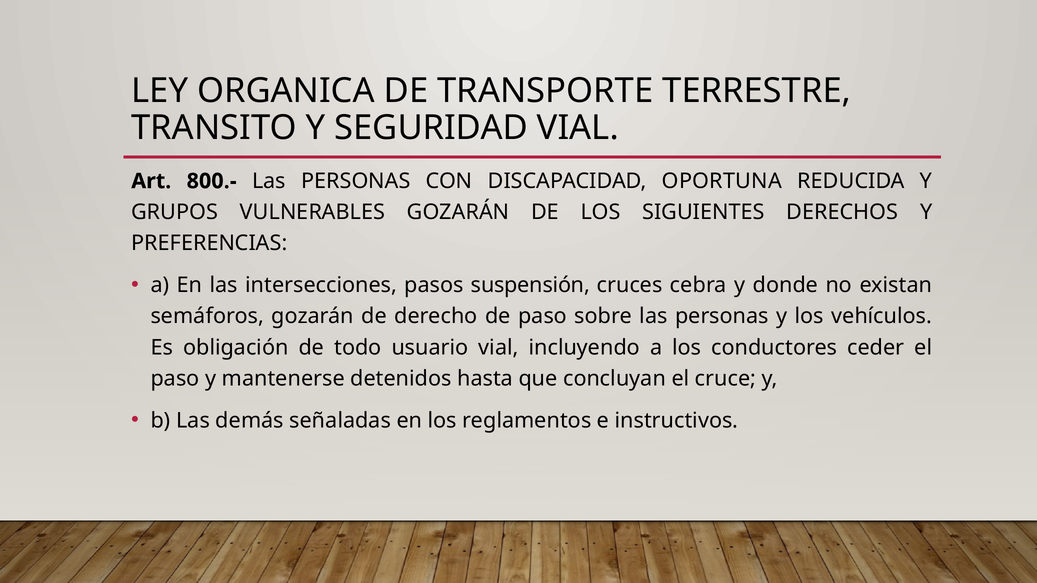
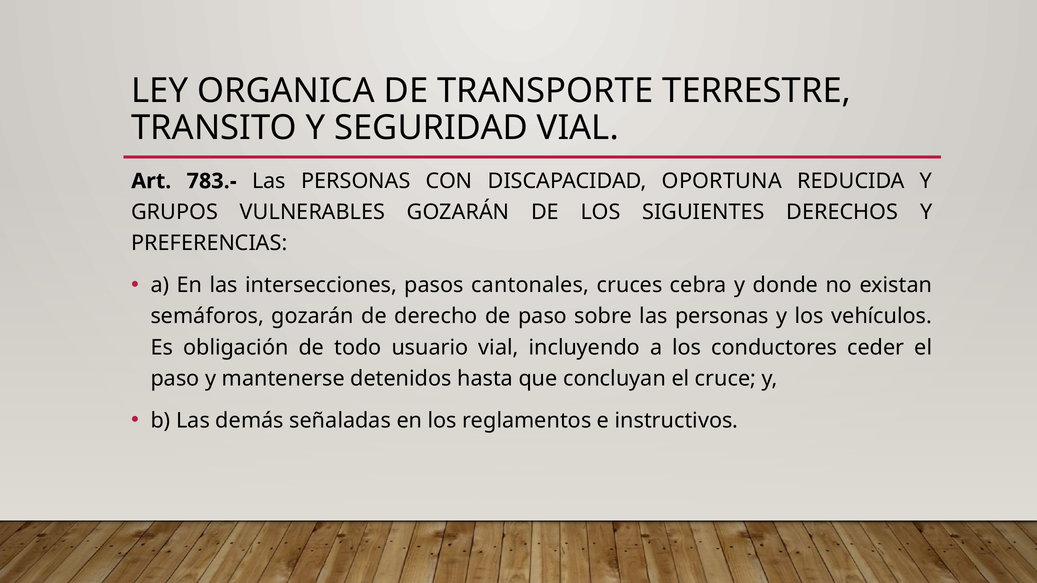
800.-: 800.- -> 783.- (212, 181)
suspensión: suspensión -> cantonales (530, 285)
